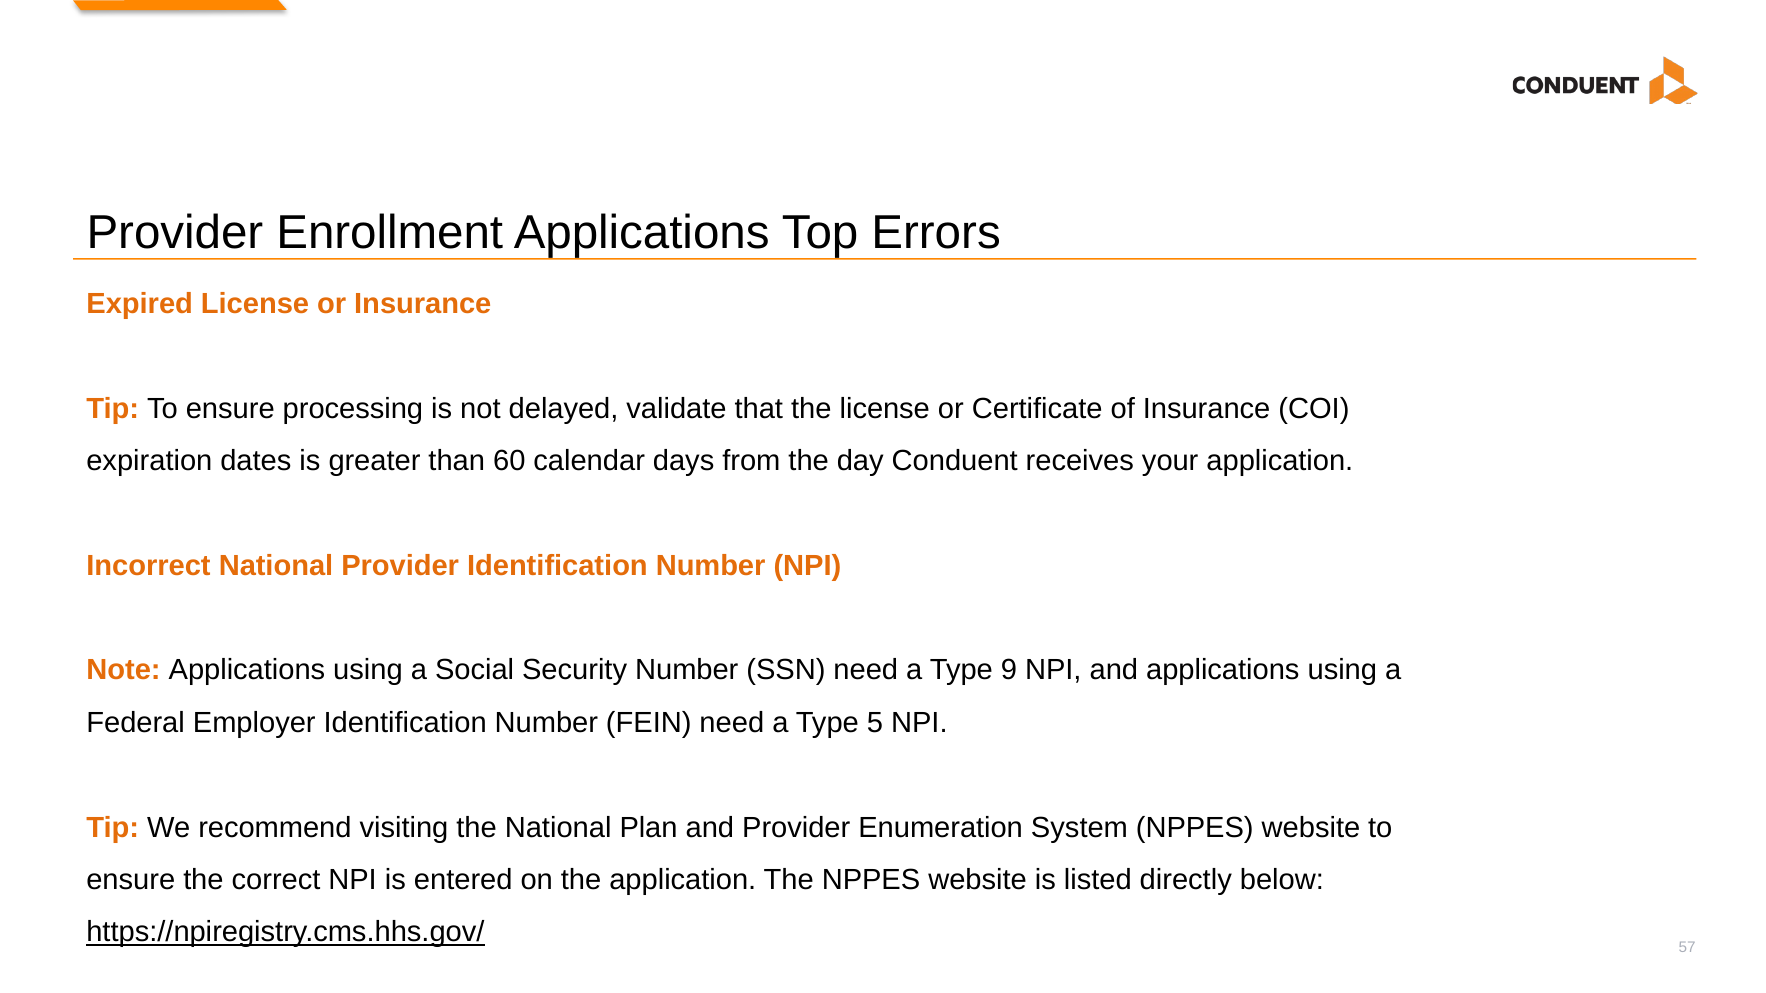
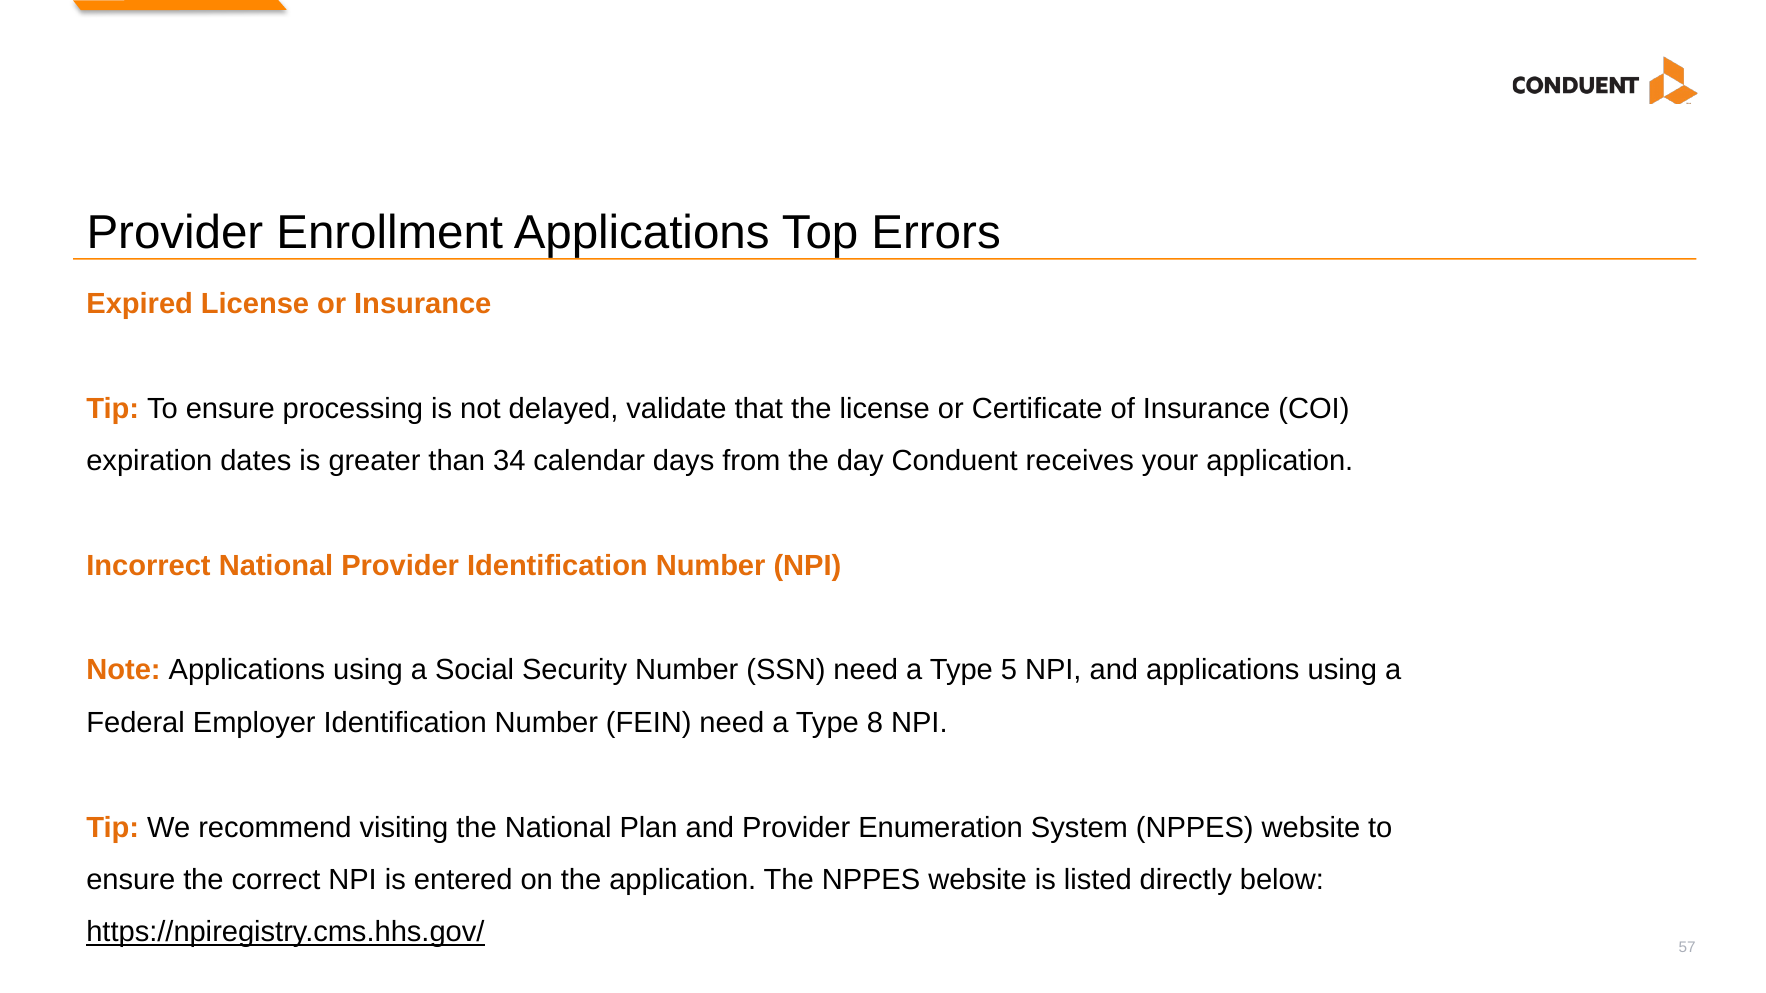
60: 60 -> 34 (509, 461)
9: 9 -> 5 (1009, 671)
5: 5 -> 8 (875, 723)
